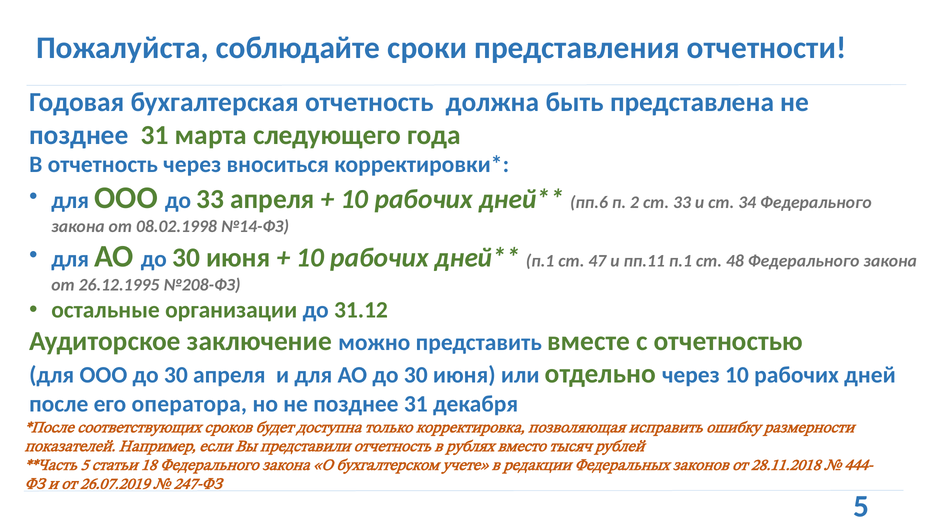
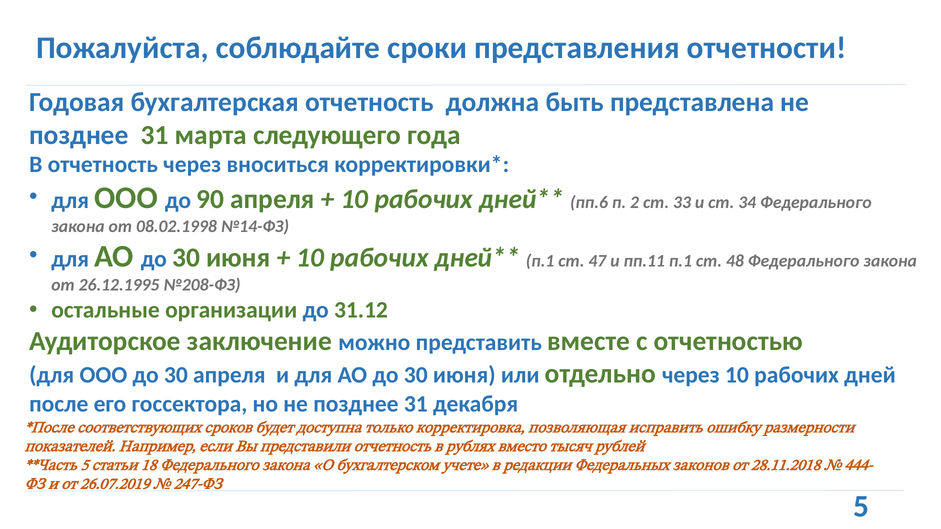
до 33: 33 -> 90 (210, 199)
оператора: оператора -> госсектора (189, 404)
